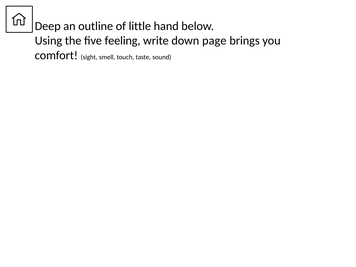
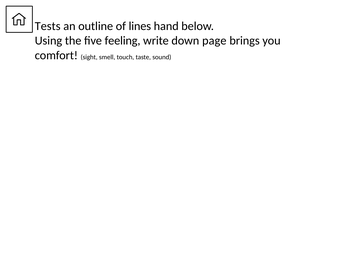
Deep: Deep -> Tests (48, 26)
little: little -> lines (140, 26)
